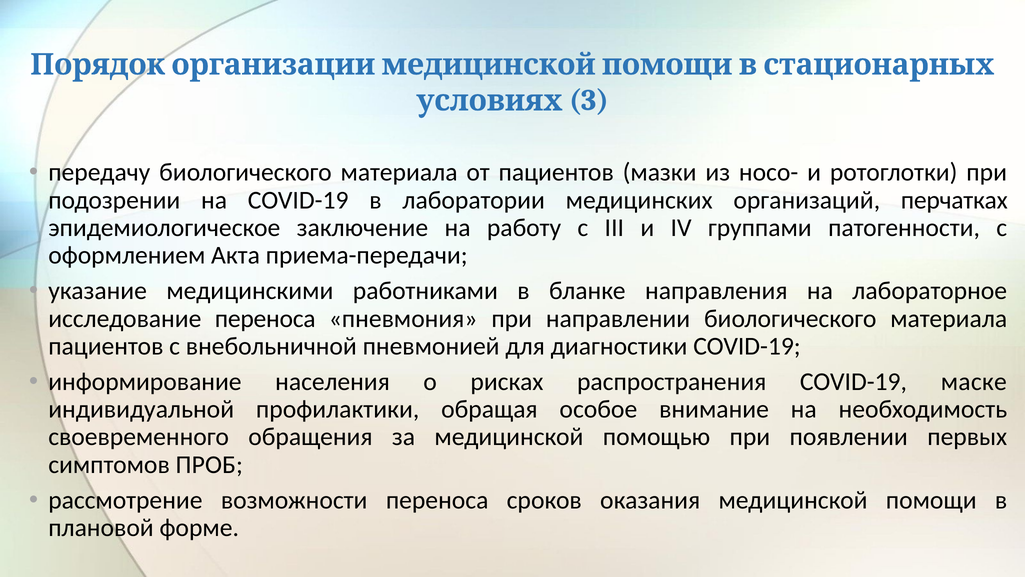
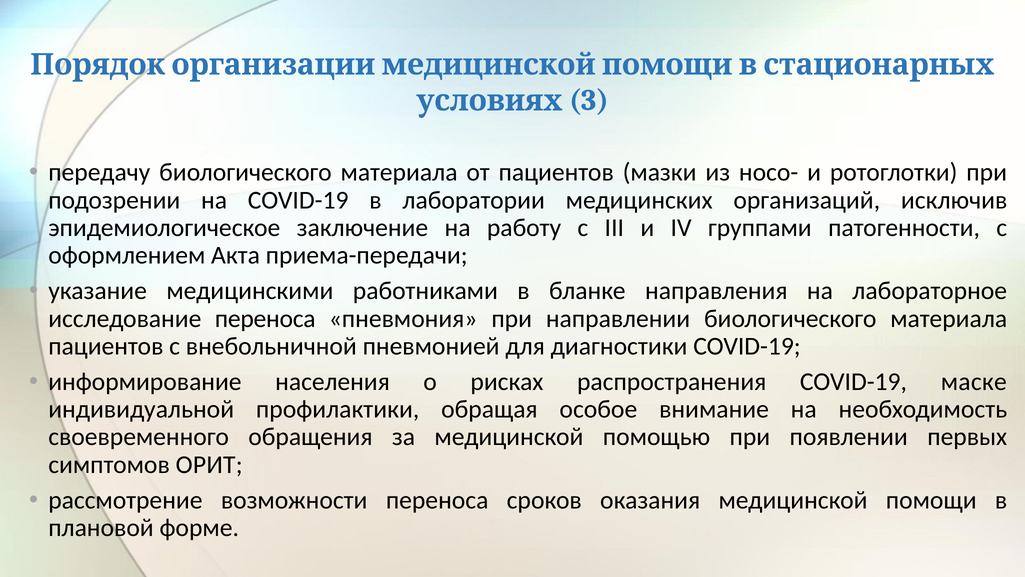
перчатках: перчатках -> исключив (954, 200)
ПРОБ: ПРОБ -> ОРИТ (209, 464)
